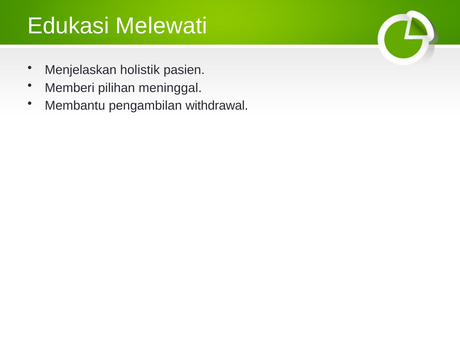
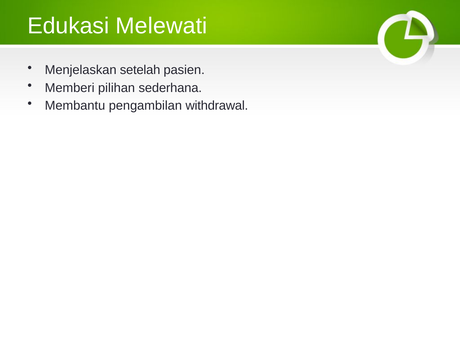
holistik: holistik -> setelah (140, 70)
meninggal: meninggal -> sederhana (170, 88)
